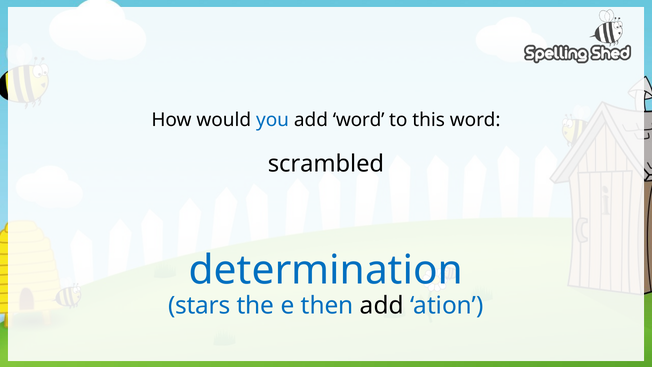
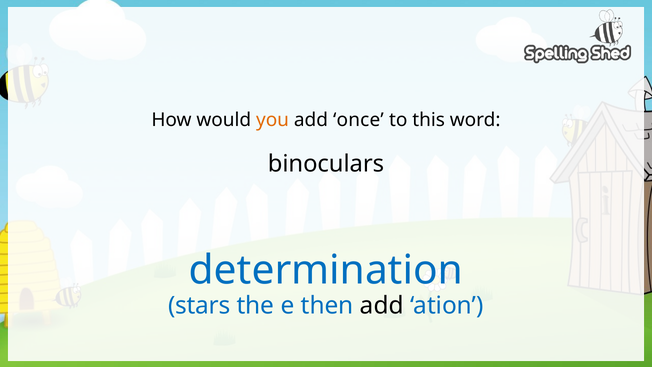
you colour: blue -> orange (273, 120)
add word: word -> once (358, 120)
scrambled: scrambled -> binoculars (326, 164)
